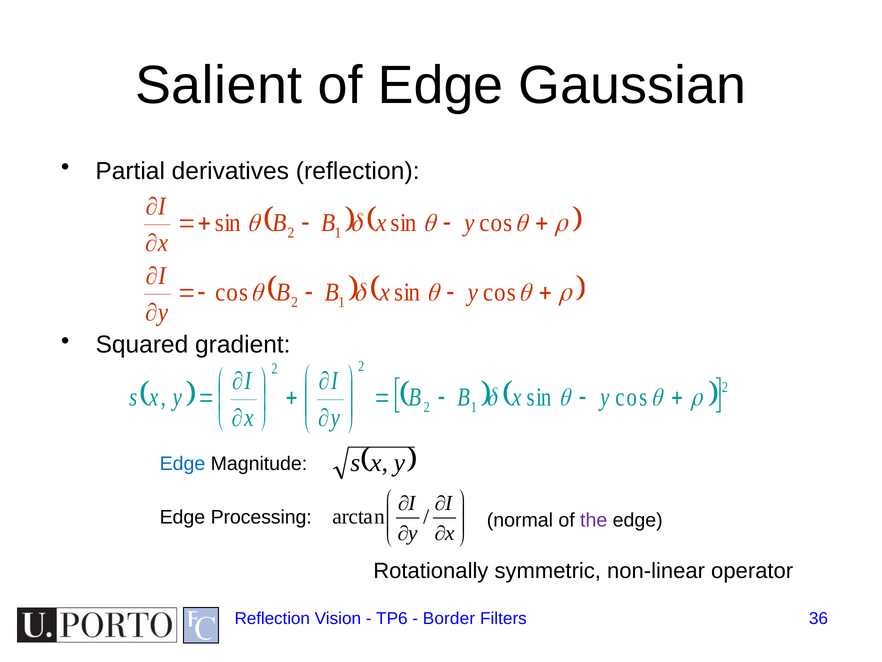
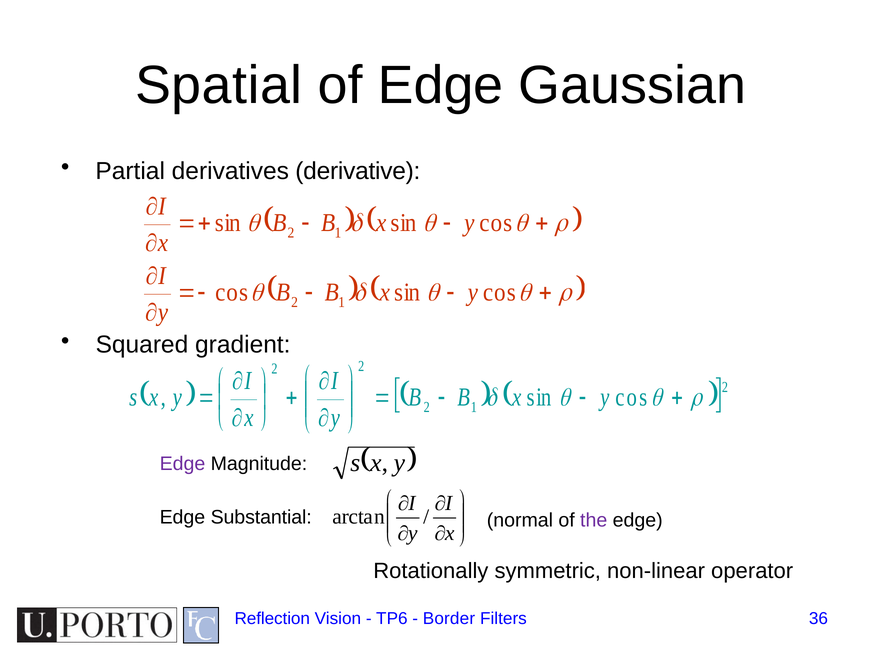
Salient: Salient -> Spatial (219, 85)
derivatives reflection: reflection -> derivative (358, 171)
Edge colour: blue -> purple (182, 463)
Processing: Processing -> Substantial (261, 517)
